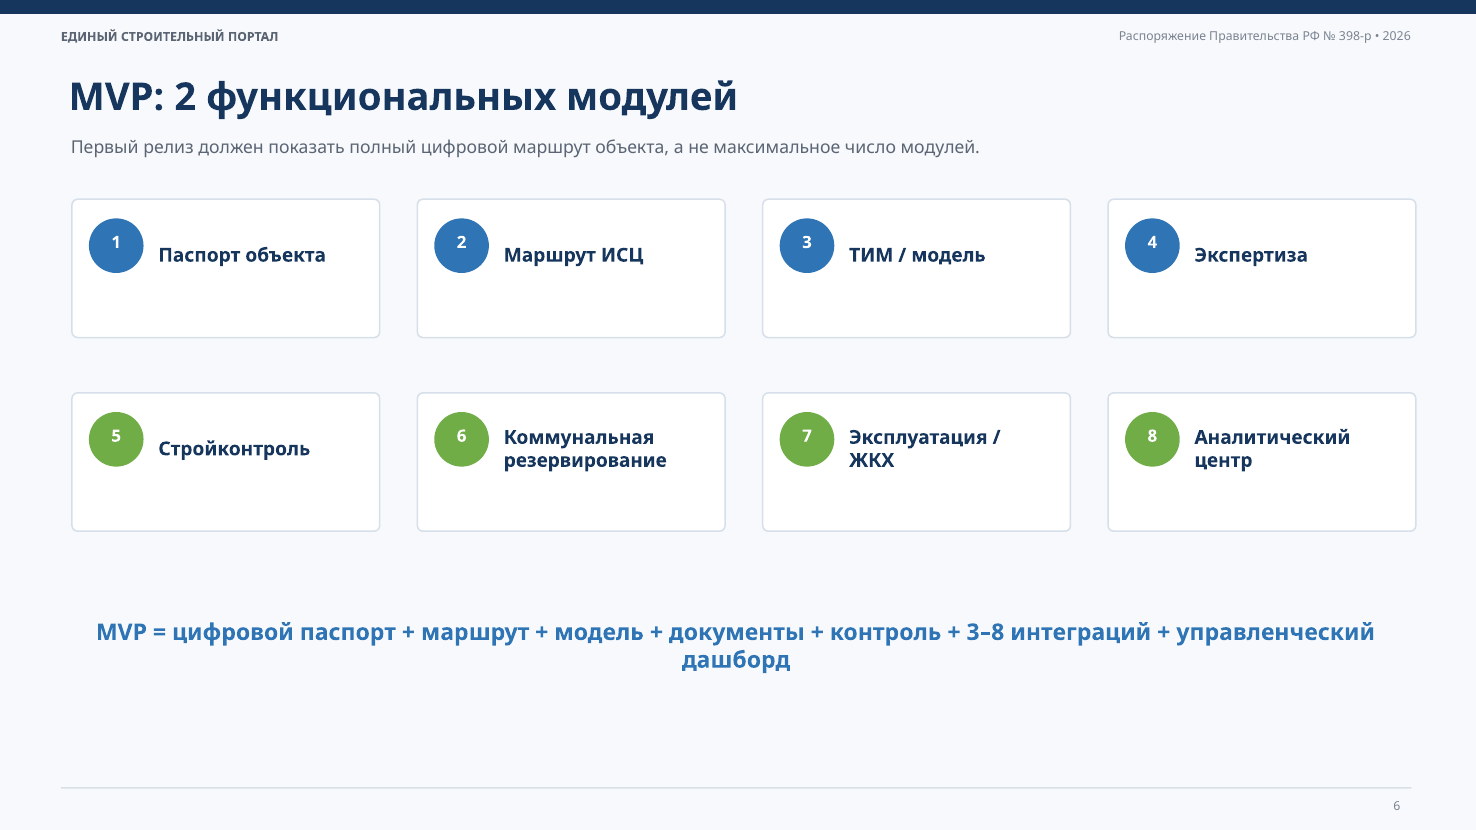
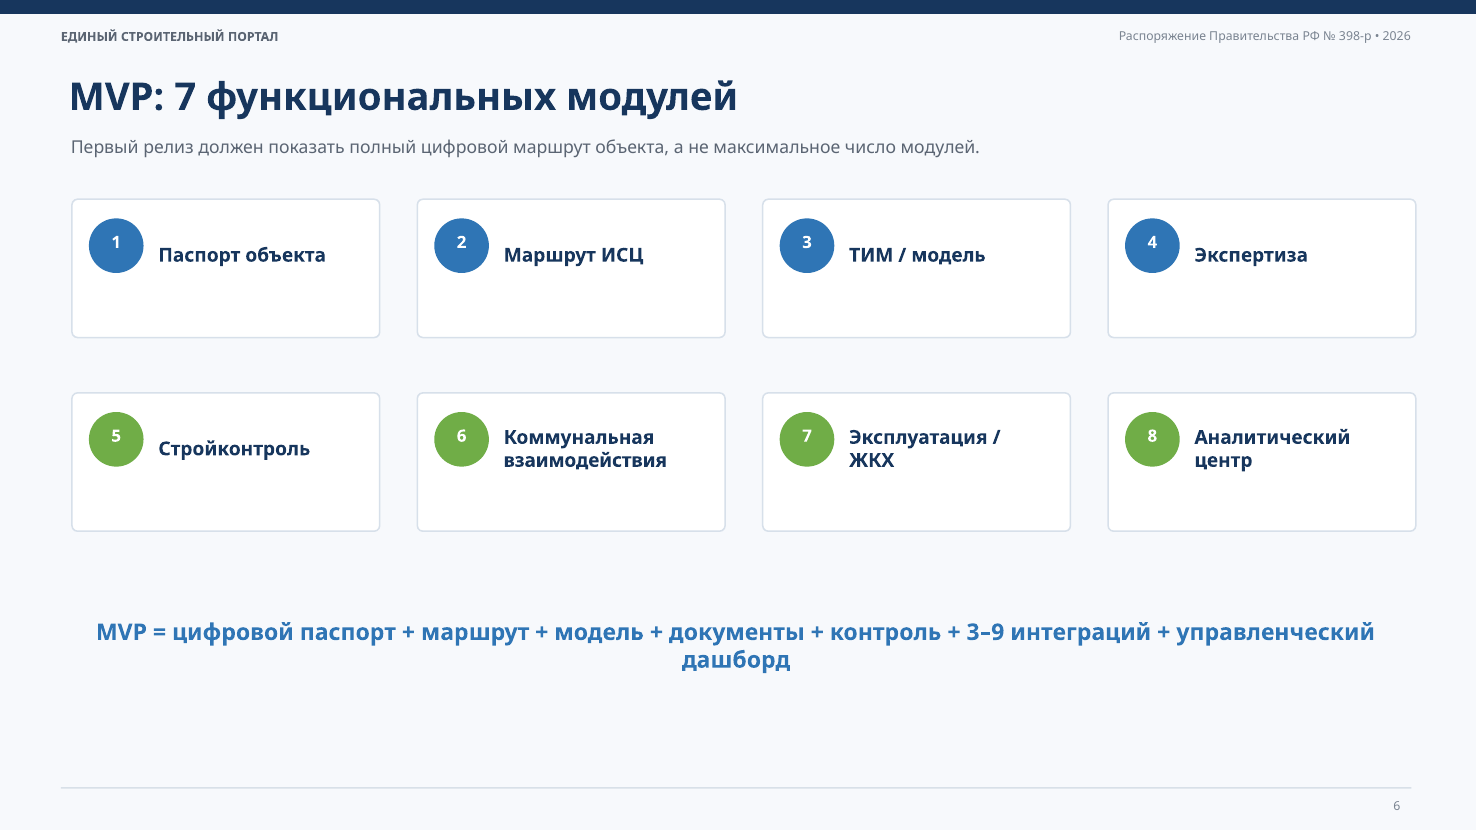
MVP 2: 2 -> 7 (185, 97)
резервирование: резервирование -> взаимодействия (585, 461)
3–8: 3–8 -> 3–9 (985, 633)
